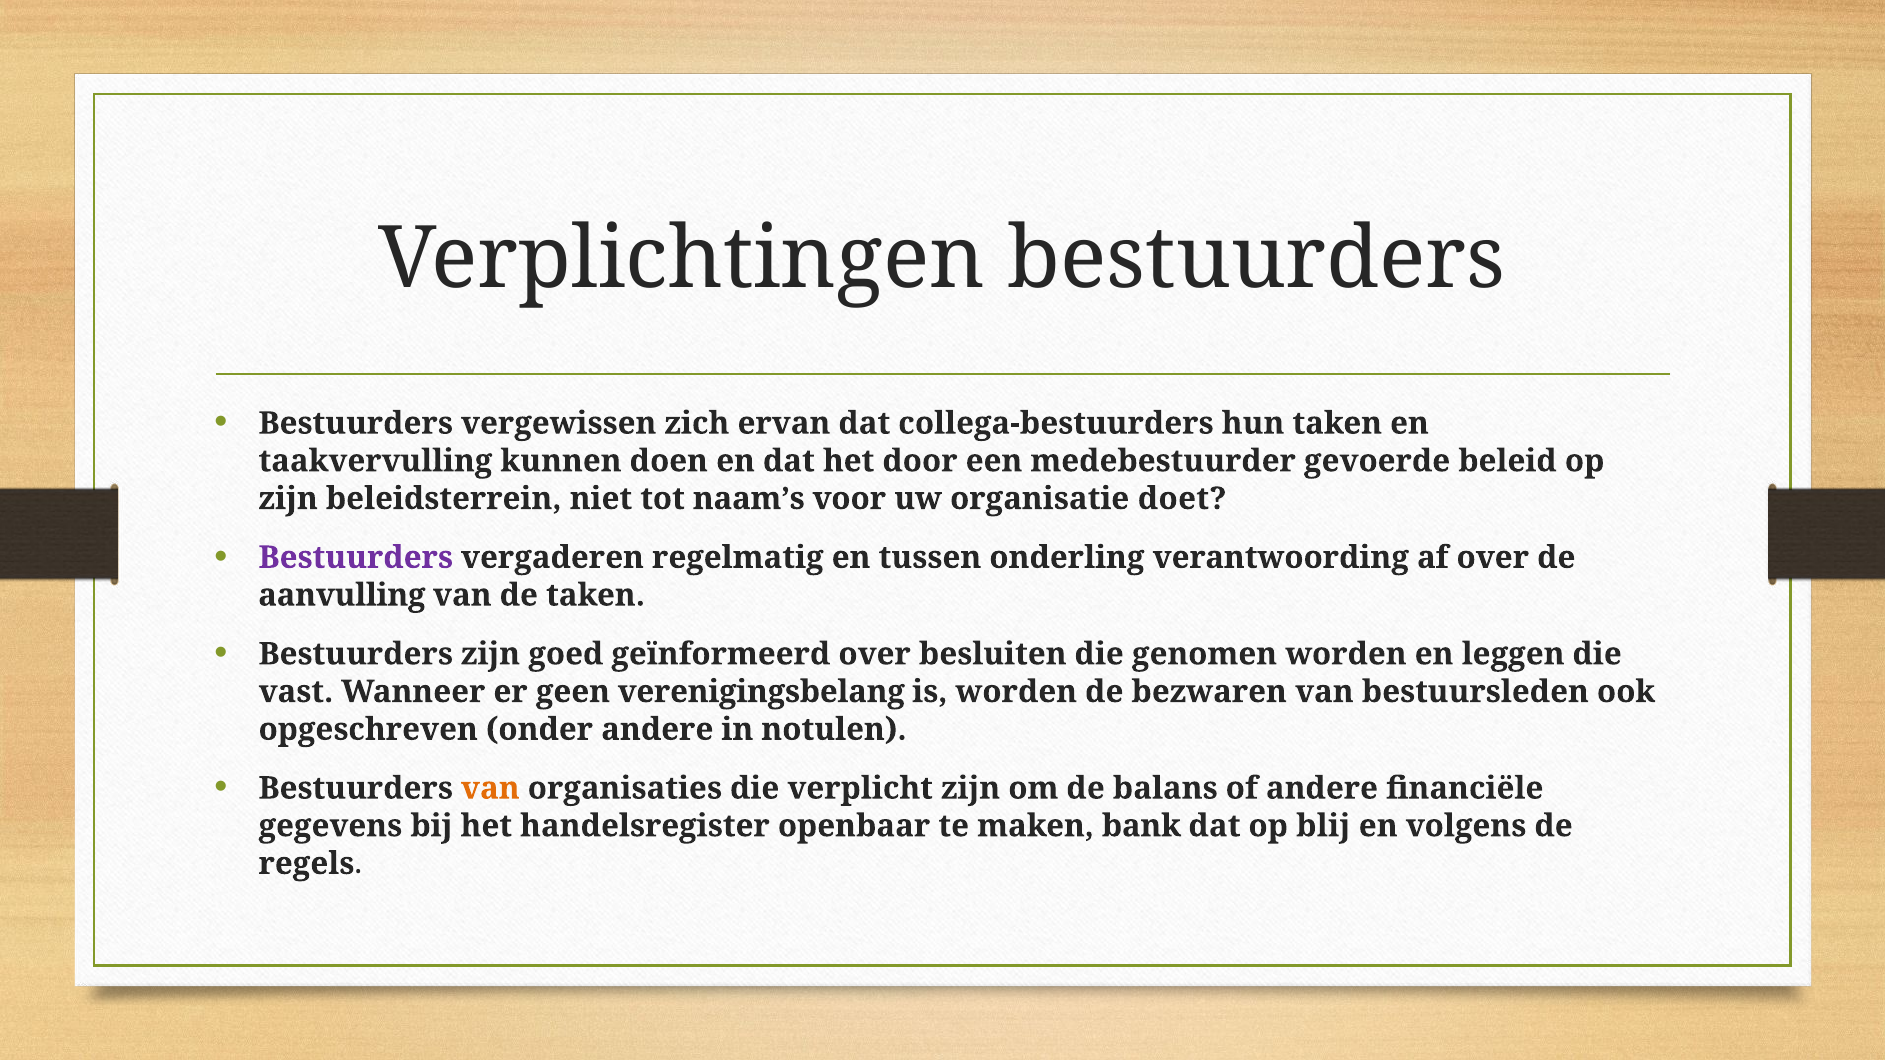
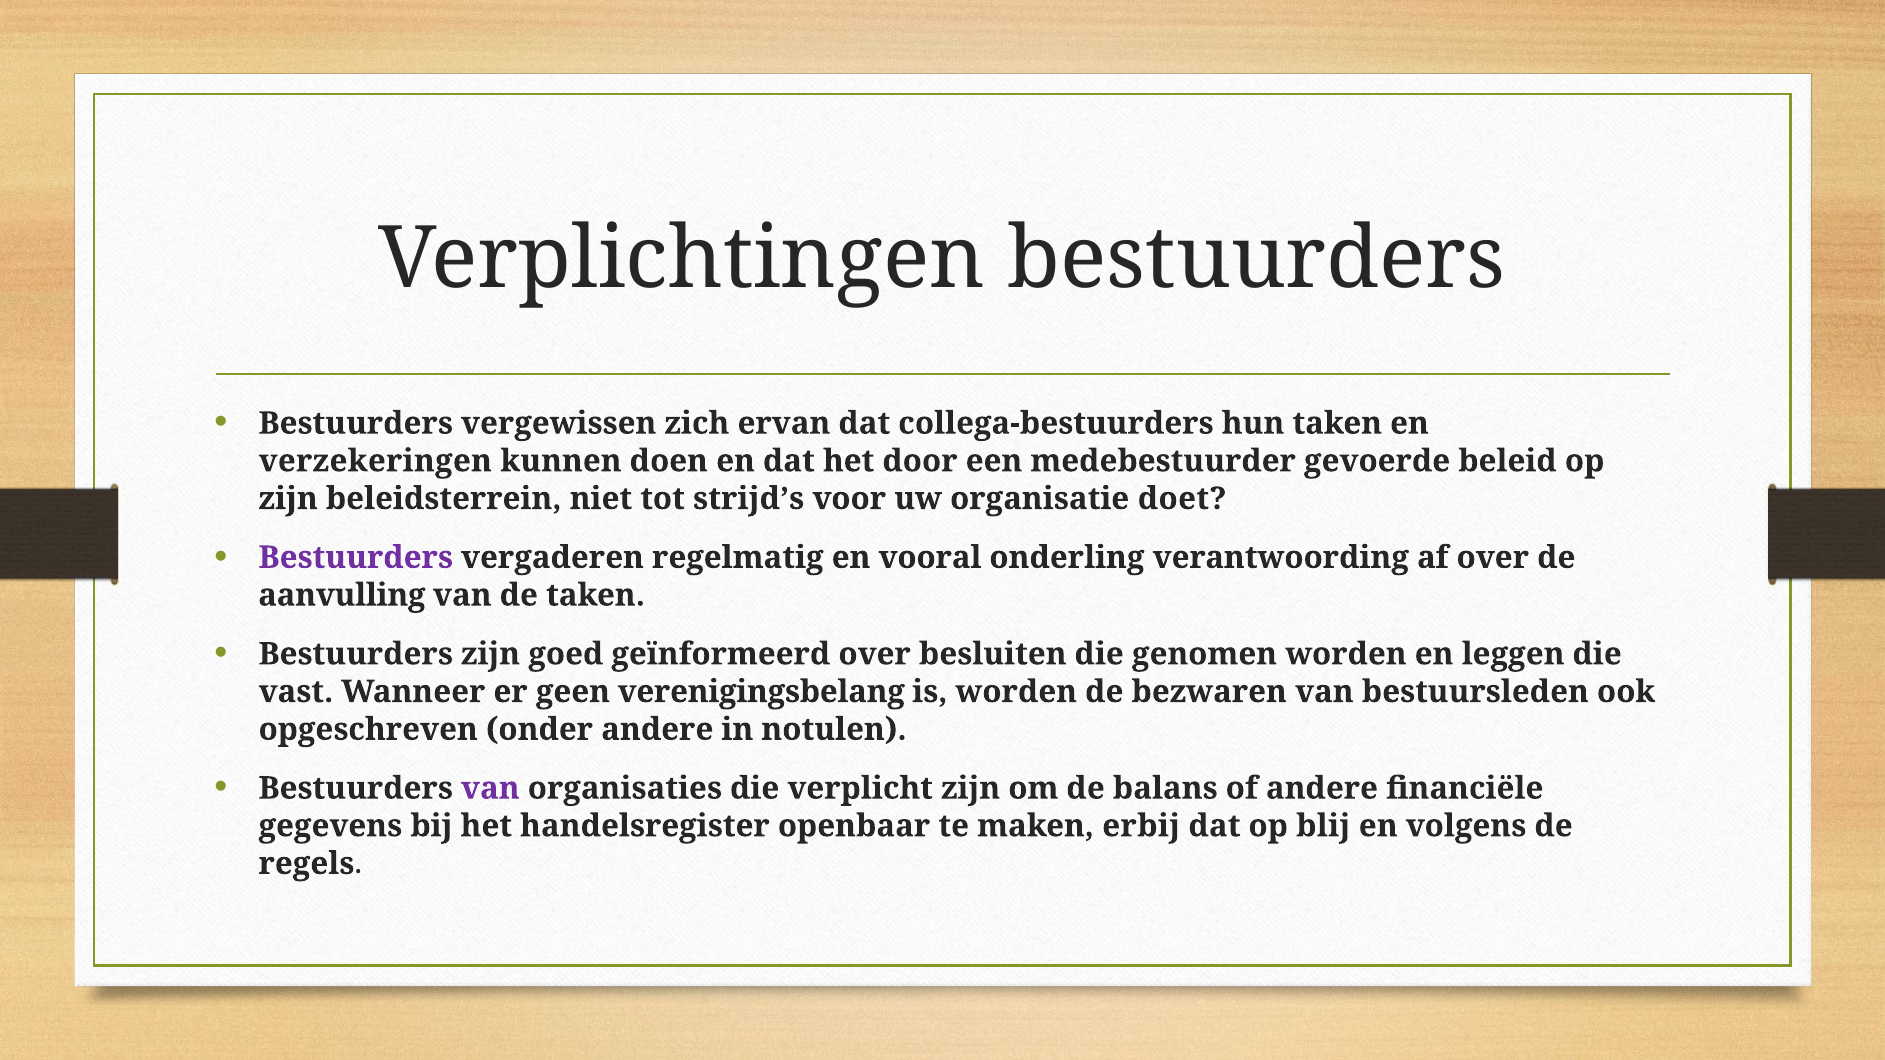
taakvervulling: taakvervulling -> verzekeringen (375, 461)
naam’s: naam’s -> strijd’s (749, 499)
tussen: tussen -> vooral (930, 558)
van colour: orange -> purple (490, 789)
bank: bank -> erbij (1141, 826)
